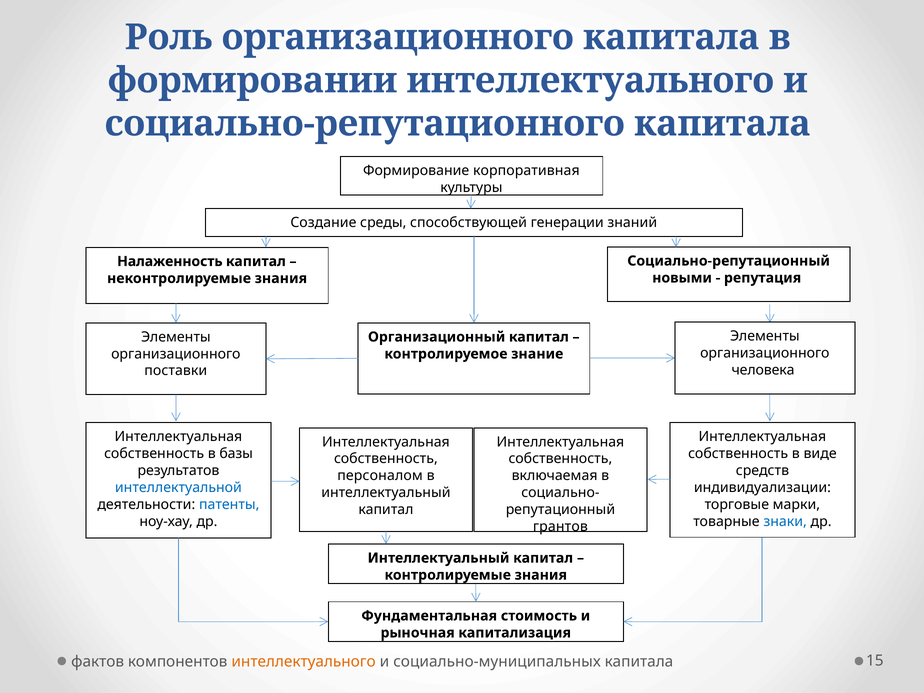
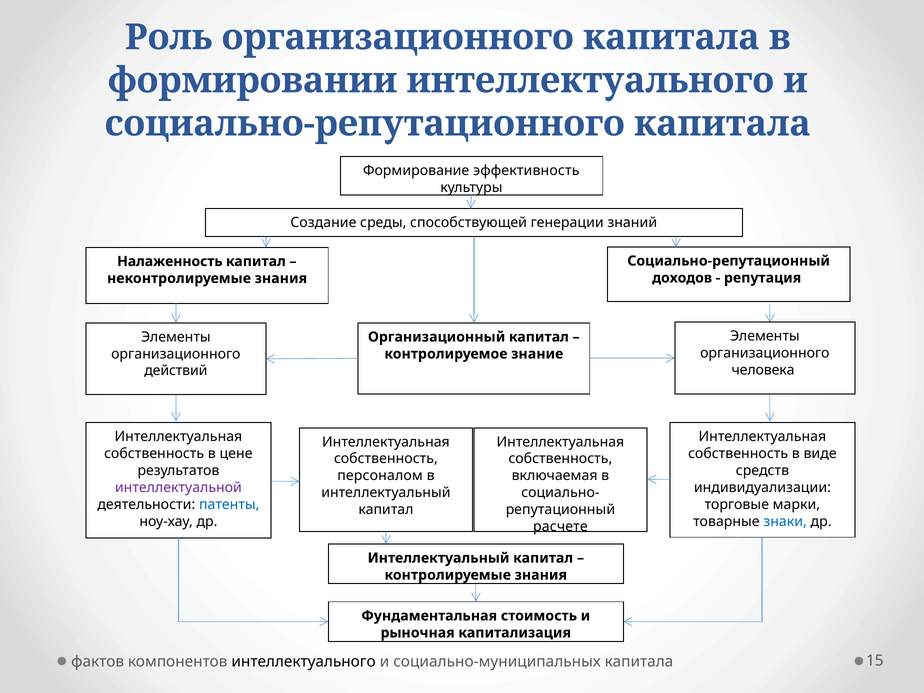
корпоративная: корпоративная -> эффективность (526, 171)
новыми: новыми -> доходов (682, 278)
поставки: поставки -> действий (176, 371)
базы: базы -> цене (236, 454)
интеллектуальной colour: blue -> purple (178, 488)
грантов: грантов -> расчете (560, 527)
интеллектуального colour: orange -> black (304, 662)
